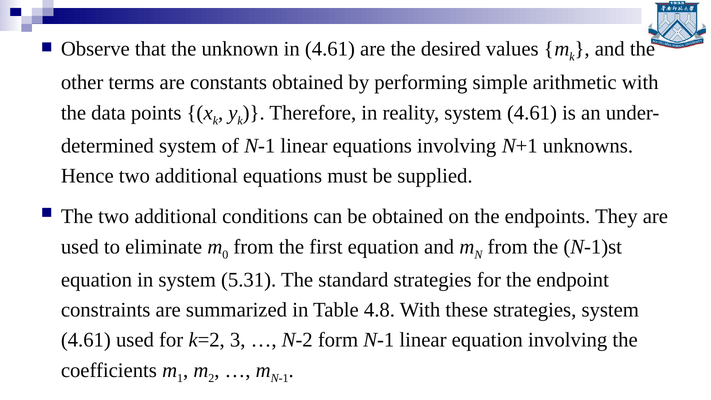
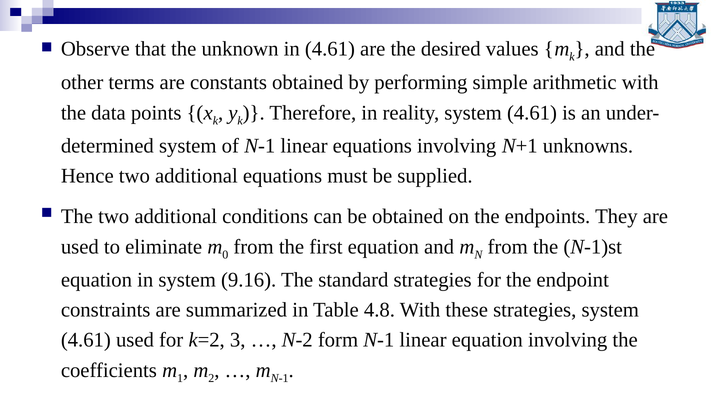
5.31: 5.31 -> 9.16 (249, 280)
